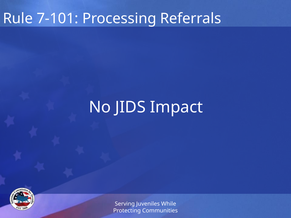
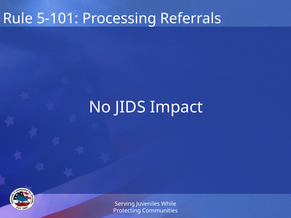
7-101: 7-101 -> 5-101 (58, 18)
